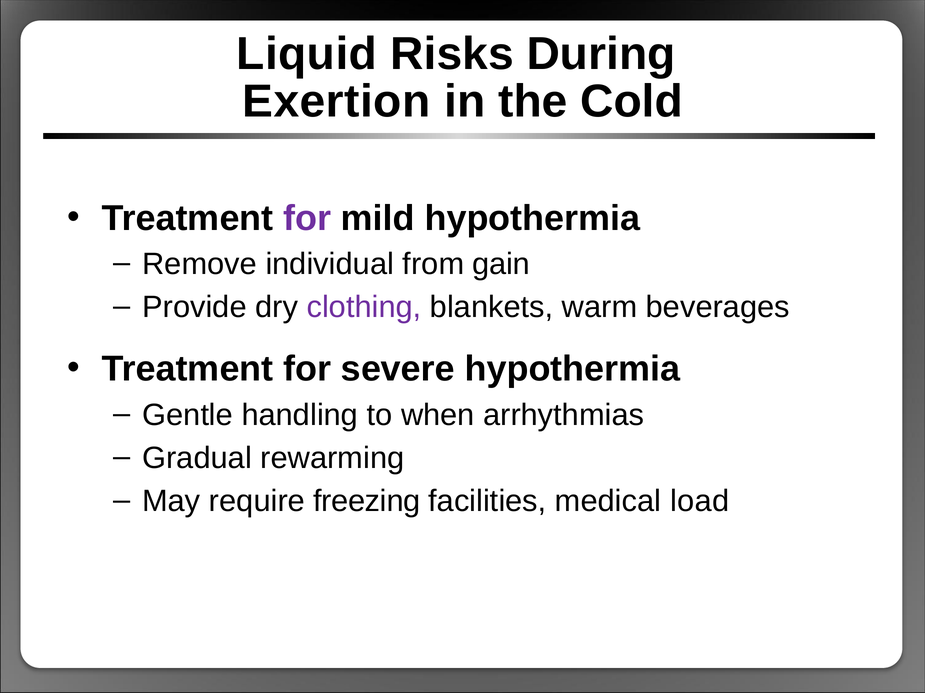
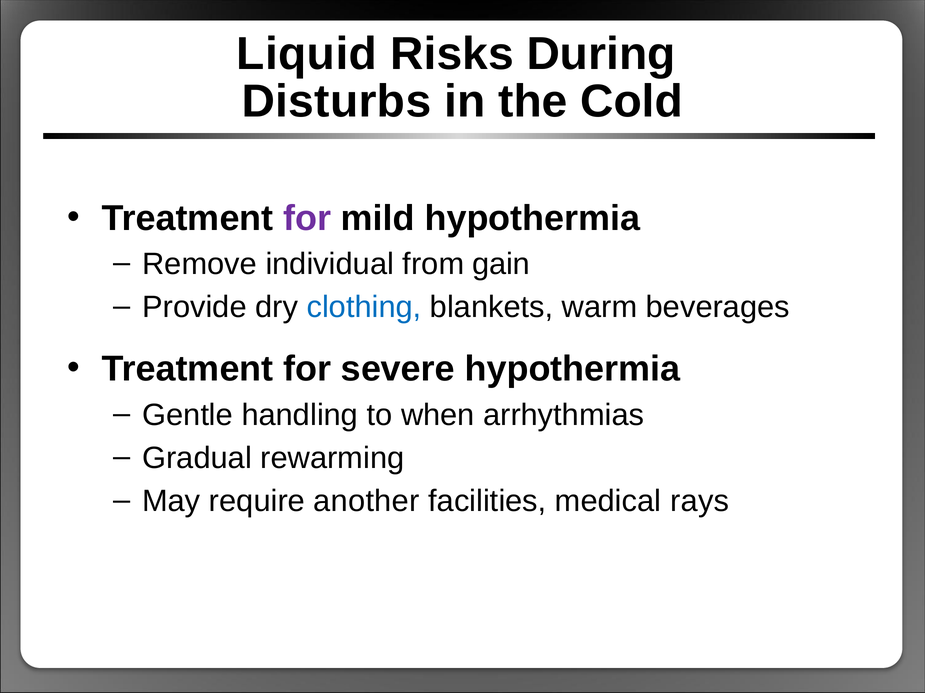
Exertion: Exertion -> Disturbs (336, 101)
clothing colour: purple -> blue (364, 307)
freezing: freezing -> another (366, 502)
load: load -> rays (700, 502)
